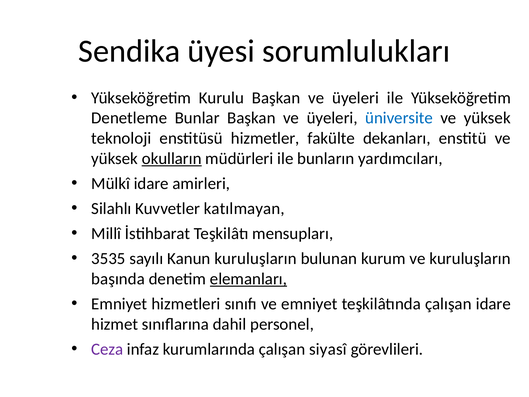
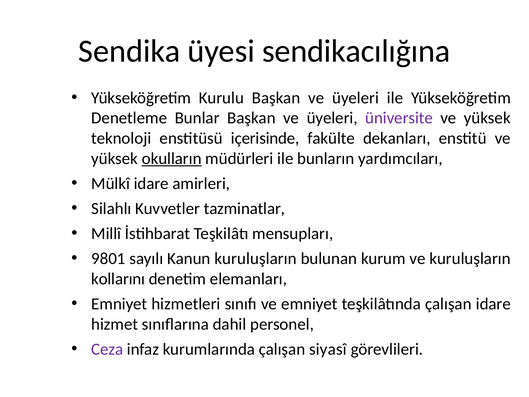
sorumlulukları: sorumlulukları -> sendikacılığına (356, 51)
üniversite colour: blue -> purple (399, 118)
hizmetler: hizmetler -> içerisinde (265, 138)
katılmayan: katılmayan -> tazminatlar (244, 208)
3535: 3535 -> 9801 (108, 258)
başında: başında -> kollarını (118, 279)
elemanları underline: present -> none (249, 279)
